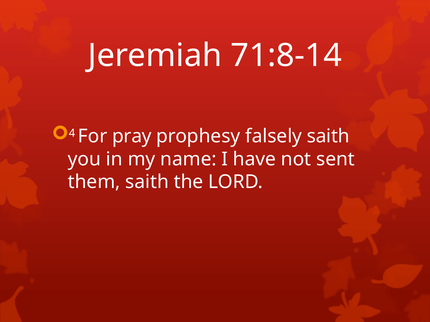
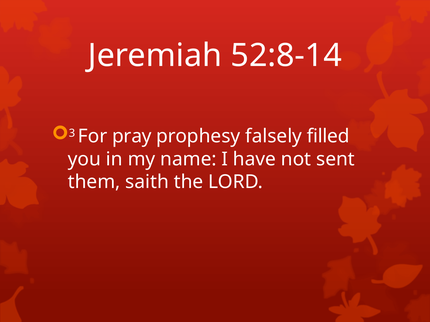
71:8-14: 71:8-14 -> 52:8-14 (286, 56)
4: 4 -> 3 (72, 133)
falsely saith: saith -> filled (328, 136)
